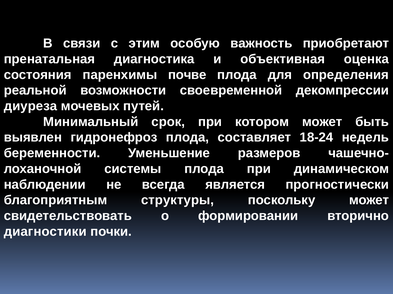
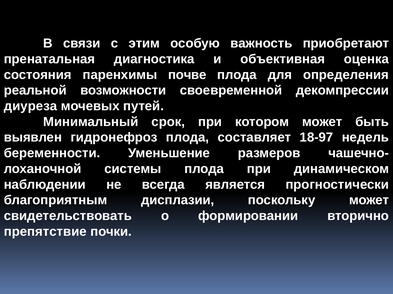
18-24: 18-24 -> 18-97 (316, 138)
структуры: структуры -> дисплазии (178, 201)
диагностики: диагностики -> препятствие (45, 232)
